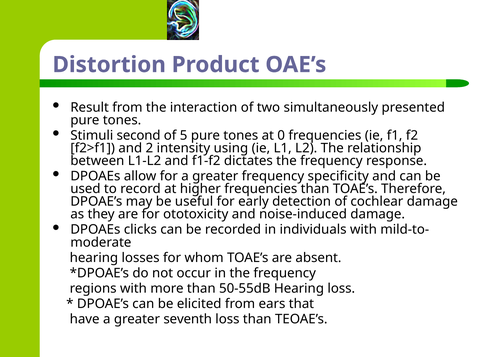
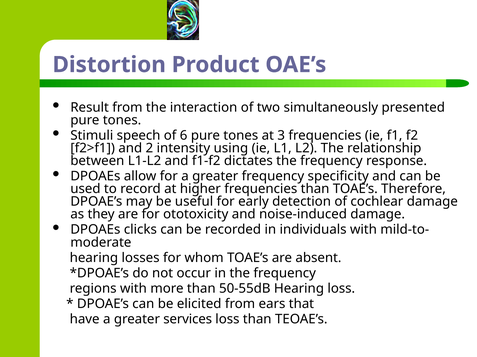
second: second -> speech (139, 136)
5: 5 -> 6 (184, 136)
0: 0 -> 3 (281, 136)
seventh: seventh -> services (188, 320)
